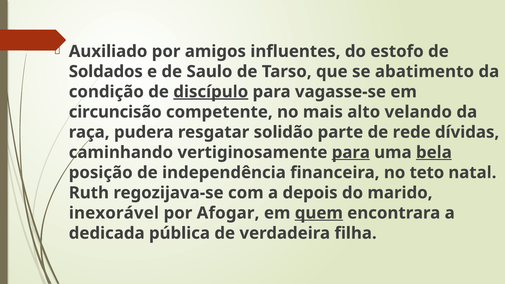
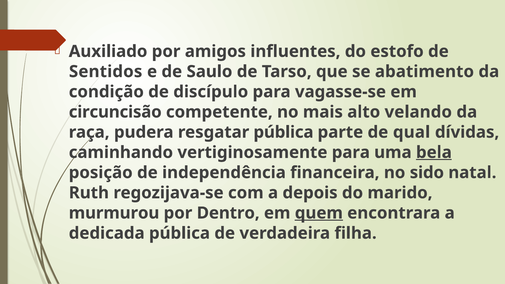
Soldados: Soldados -> Sentidos (106, 72)
discípulo underline: present -> none (211, 92)
resgatar solidão: solidão -> pública (283, 132)
rede: rede -> qual (412, 132)
para underline: present -> none (351, 152)
teto: teto -> sido (427, 173)
inexorável: inexorável -> murmurou (114, 213)
Afogar: Afogar -> Dentro (228, 213)
